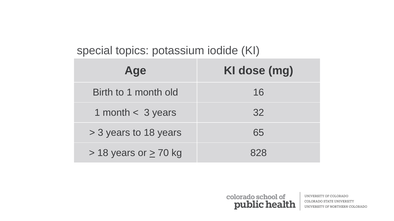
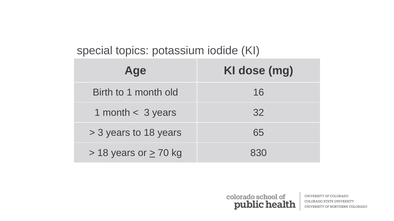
828: 828 -> 830 (259, 153)
